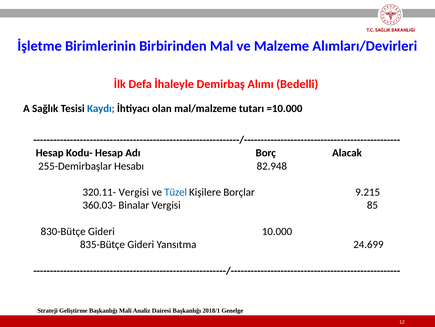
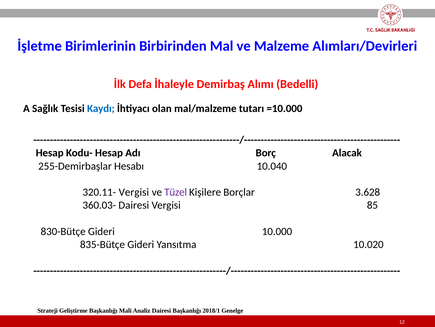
82.948: 82.948 -> 10.040 (272, 166)
Tüzel colour: blue -> purple (176, 192)
9.215: 9.215 -> 3.628 (368, 192)
360.03- Binalar: Binalar -> Dairesi (134, 205)
24.699: 24.699 -> 10.020 (368, 244)
